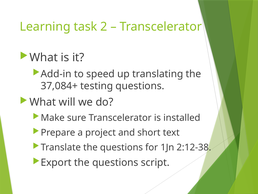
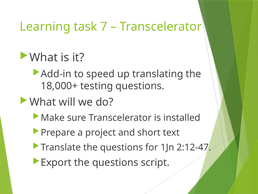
2: 2 -> 7 (104, 27)
37,084+: 37,084+ -> 18,000+ (59, 86)
2:12-38: 2:12-38 -> 2:12-47 (194, 147)
